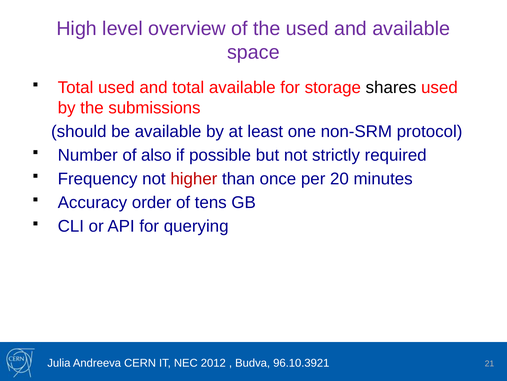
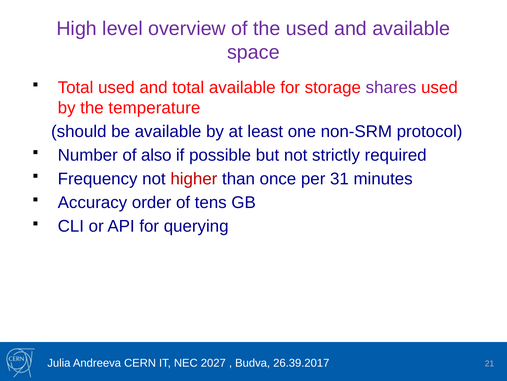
shares colour: black -> purple (391, 87)
submissions: submissions -> temperature (154, 108)
20: 20 -> 31 (339, 179)
2012: 2012 -> 2027 (213, 362)
96.10.3921: 96.10.3921 -> 26.39.2017 (301, 362)
